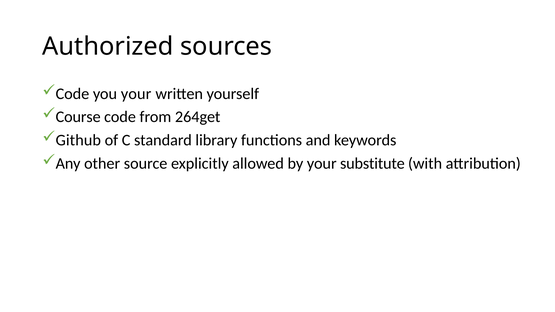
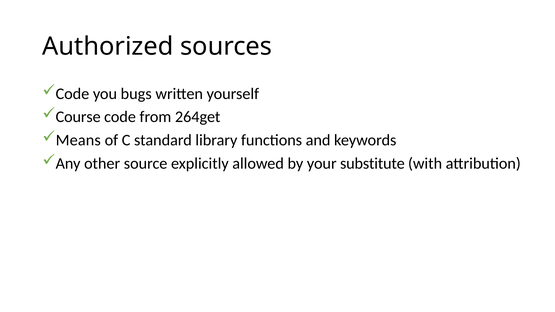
you your: your -> bugs (136, 94)
Github: Github -> Means (78, 140)
